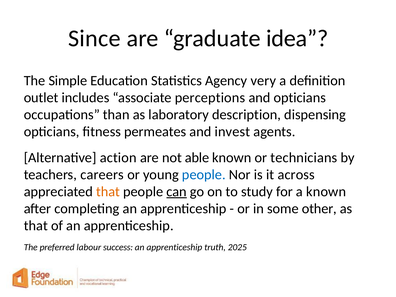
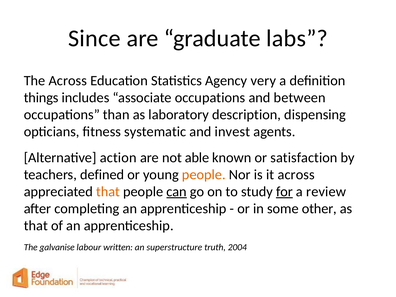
idea: idea -> labs (297, 38)
The Simple: Simple -> Across (68, 81)
outlet: outlet -> things (41, 98)
associate perceptions: perceptions -> occupations (210, 98)
and opticians: opticians -> between (300, 98)
permeates: permeates -> systematic (155, 132)
technicians: technicians -> satisfaction (304, 158)
careers: careers -> defined (102, 175)
people colour: blue -> orange (204, 175)
for underline: none -> present (284, 192)
a known: known -> review (326, 192)
preferred: preferred -> galvanise (57, 247)
success: success -> written (118, 247)
apprenticeship: apprenticeship -> superstructure (174, 247)
2025: 2025 -> 2004 (237, 247)
